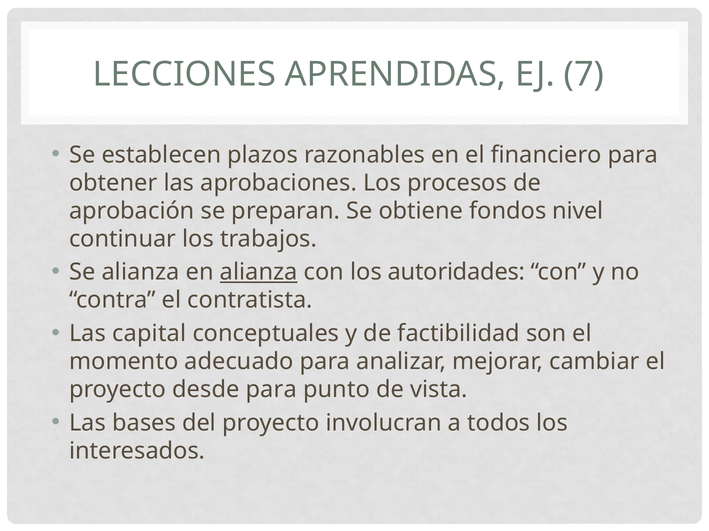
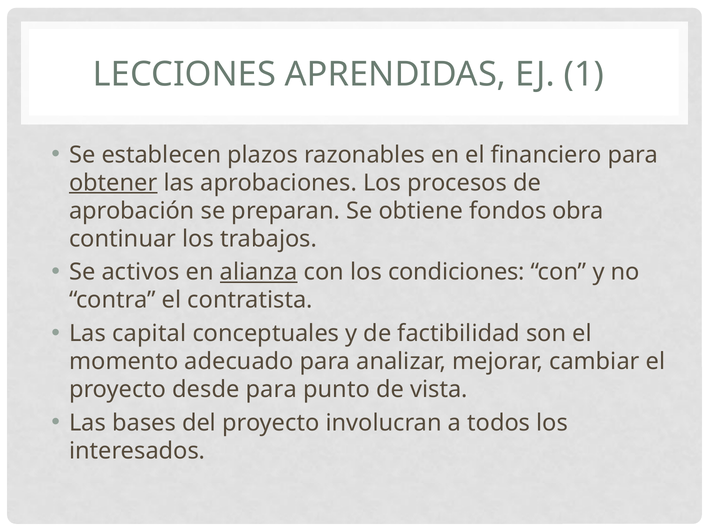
7: 7 -> 1 (584, 74)
obtener underline: none -> present (113, 183)
nivel: nivel -> obra (578, 211)
Se alianza: alianza -> activos (141, 272)
autoridades: autoridades -> condiciones (456, 272)
